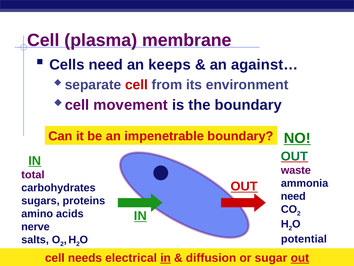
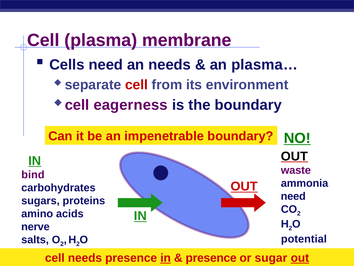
an keeps: keeps -> needs (170, 65)
against…: against… -> plasma… (265, 65)
movement: movement -> eagerness (131, 105)
OUT colour: green -> black (294, 156)
total: total -> bind (33, 175)
needs electrical: electrical -> presence (131, 257)
diffusion: diffusion -> presence (211, 257)
